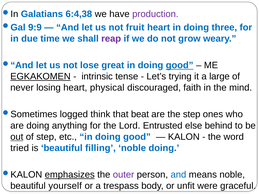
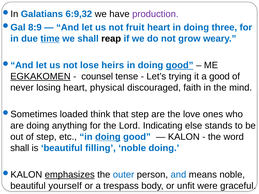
6:4,38: 6:4,38 -> 6:9,32 (79, 14)
9:9: 9:9 -> 8:9 (35, 27)
time underline: none -> present (50, 39)
reap colour: purple -> black (111, 39)
great: great -> heirs (113, 65)
intrinsic: intrinsic -> counsel (97, 77)
a large: large -> good (219, 77)
logged: logged -> loaded (74, 114)
that beat: beat -> step (140, 114)
the step: step -> love (192, 114)
Entrusted: Entrusted -> Indicating (163, 126)
behind: behind -> stands (219, 126)
out underline: present -> none (17, 137)
doing underline: none -> present (108, 137)
tried: tried -> shall (20, 148)
outer colour: purple -> blue (124, 175)
